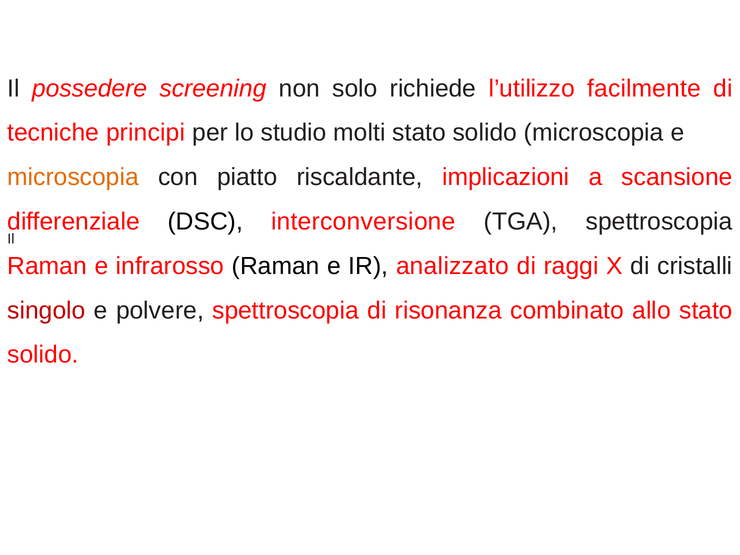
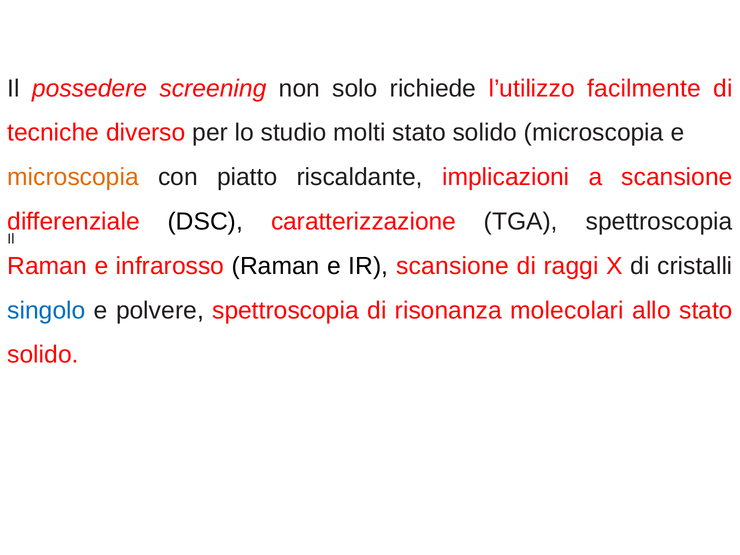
principi: principi -> diverso (146, 133)
interconversione: interconversione -> caratterizzazione (364, 222)
IR analizzato: analizzato -> scansione (453, 266)
singolo colour: red -> blue (46, 310)
combinato: combinato -> molecolari (567, 310)
